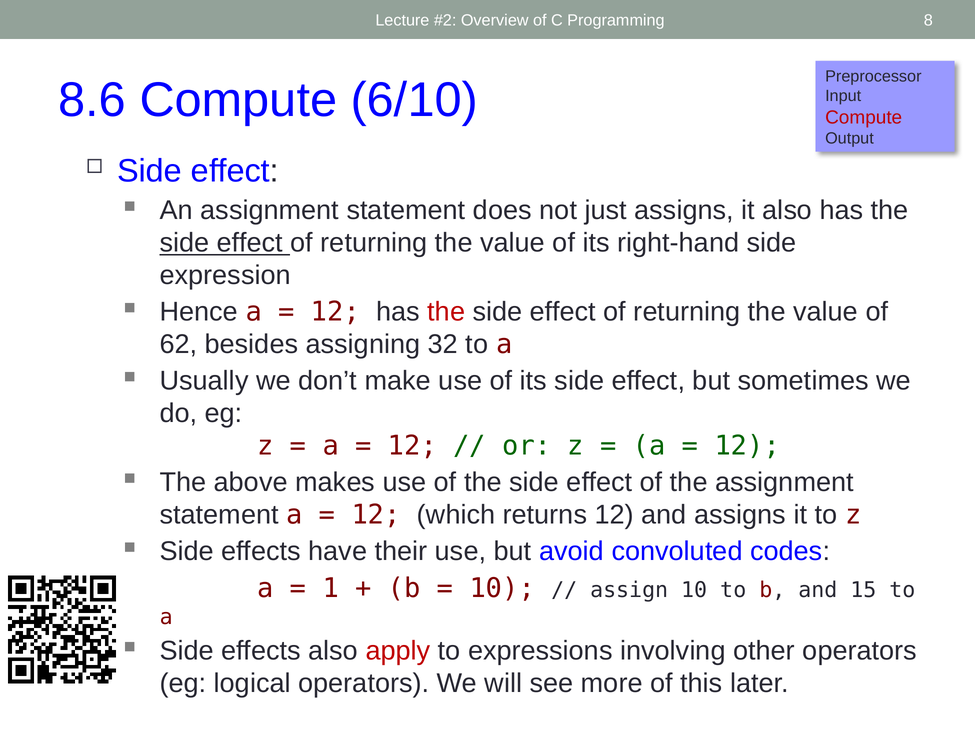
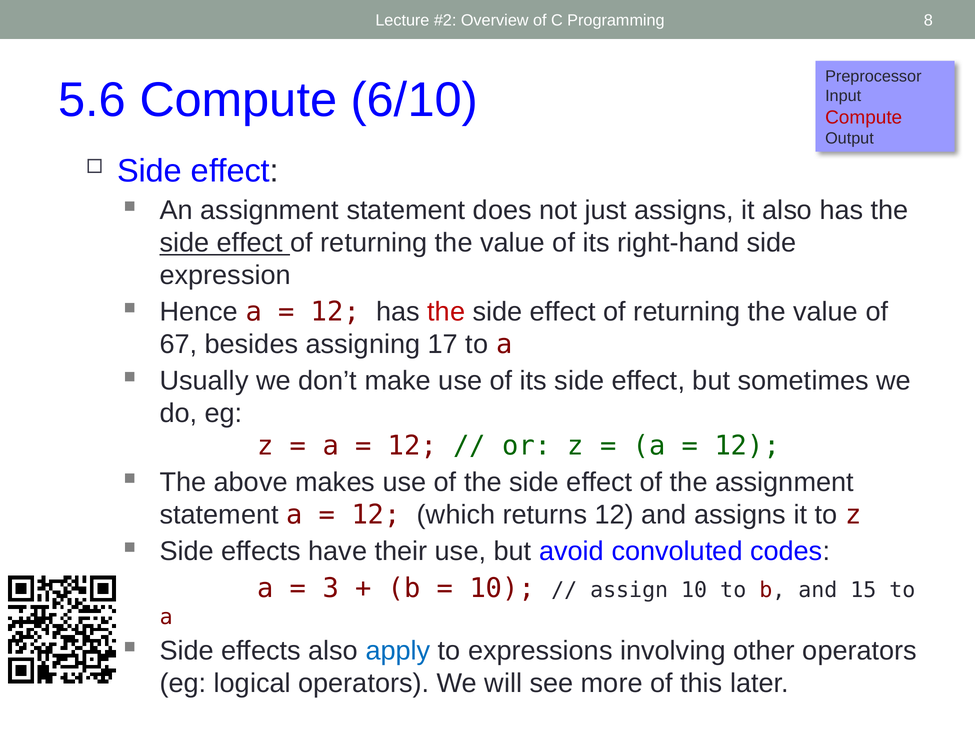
8.6: 8.6 -> 5.6 (92, 100)
62: 62 -> 67 (178, 344)
32: 32 -> 17 (443, 344)
1: 1 -> 3 (331, 588)
apply colour: red -> blue (398, 651)
